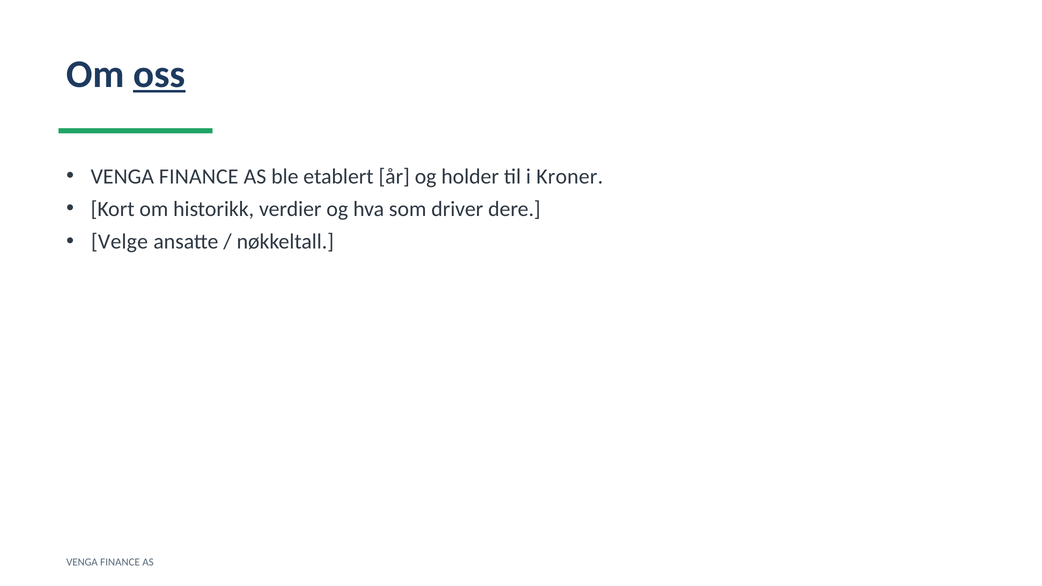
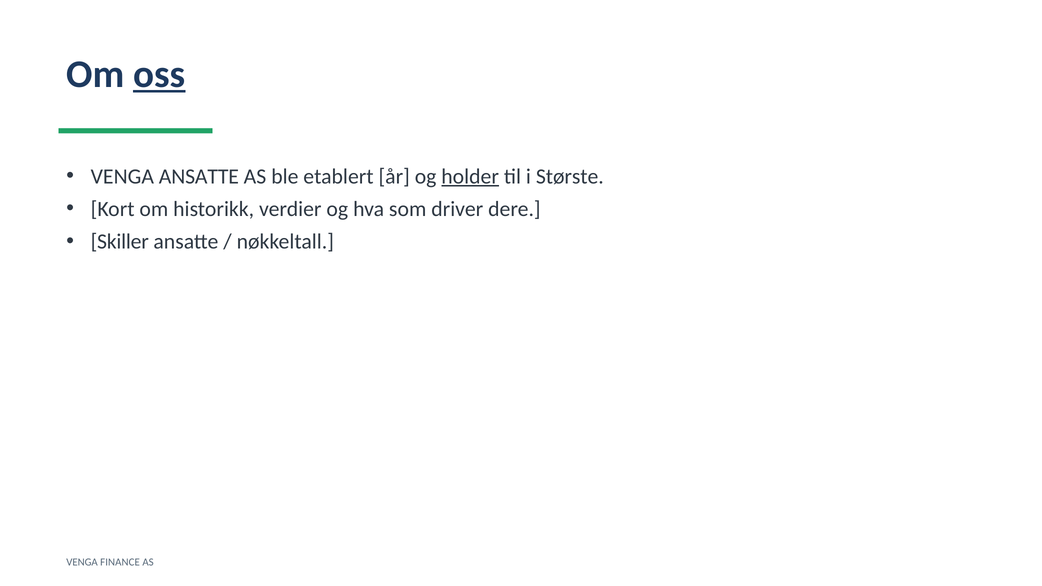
FINANCE: FINANCE -> ANSATTE (199, 176)
holder underline: none -> present (470, 176)
Kroner: Kroner -> Største (570, 176)
Velge: Velge -> Skiller (120, 242)
